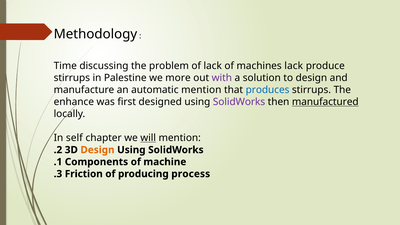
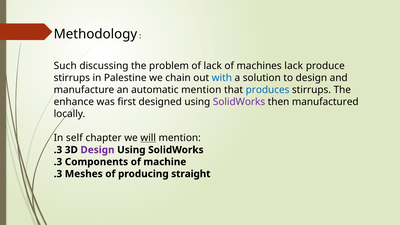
Time: Time -> Such (65, 66)
more: more -> chain (178, 78)
with colour: purple -> blue (222, 78)
manufactured underline: present -> none (325, 102)
.2: .2 -> .3 (58, 150)
Design colour: orange -> purple (97, 150)
.1: .1 -> .3 (58, 162)
Friction: Friction -> Meshes (84, 174)
process: process -> straight (191, 174)
